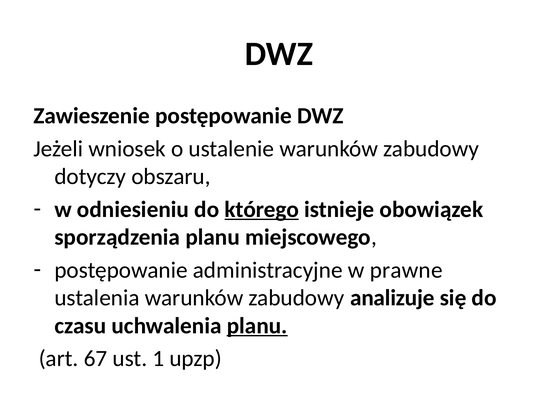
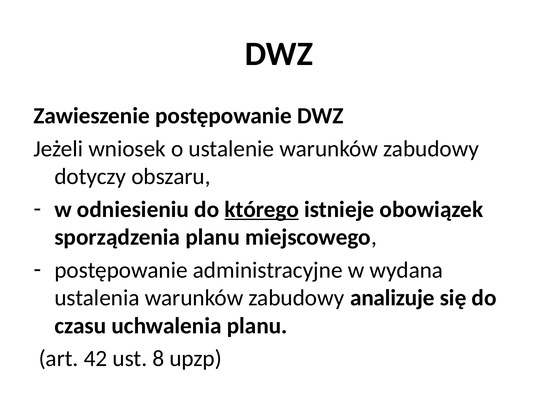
prawne: prawne -> wydana (406, 270)
planu underline: present -> none (257, 326)
67: 67 -> 42 (96, 359)
1: 1 -> 8 (158, 359)
